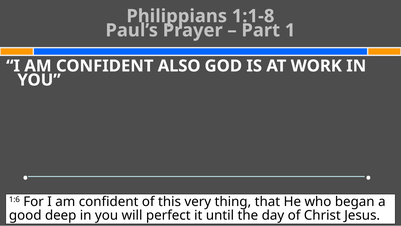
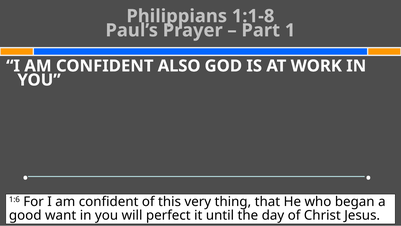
deep: deep -> want (61, 215)
